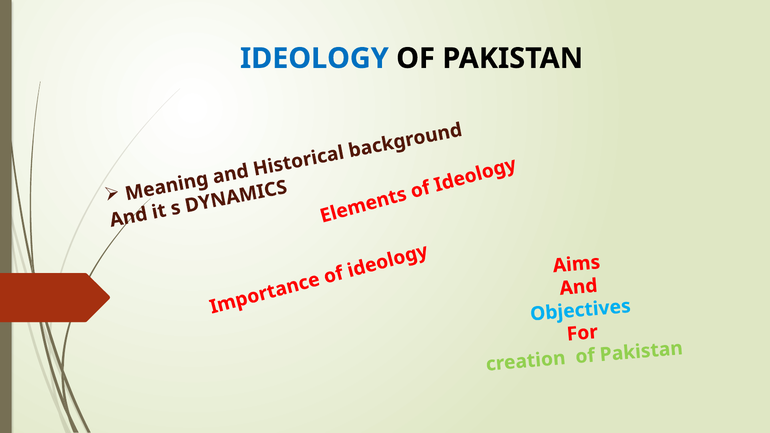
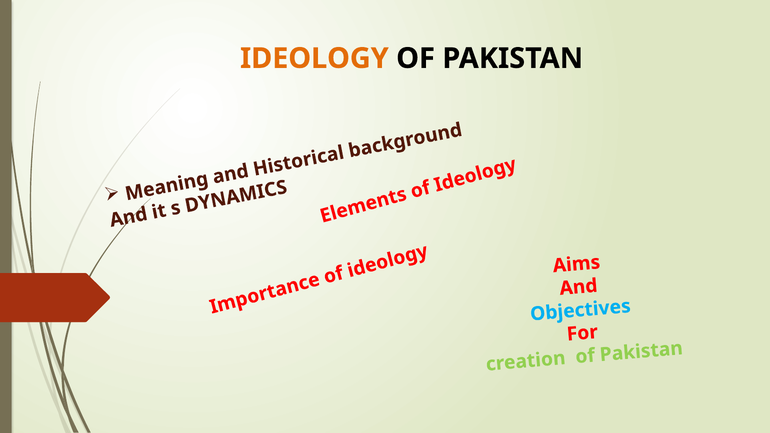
IDEOLOGY colour: blue -> orange (314, 58)
